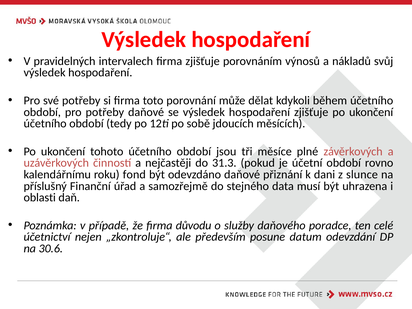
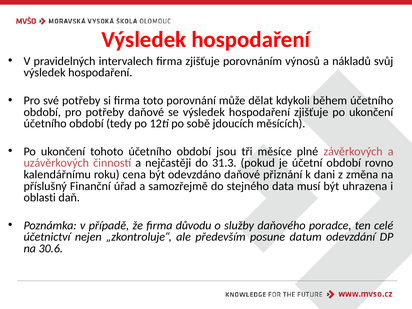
fond: fond -> cena (134, 175)
slunce: slunce -> změna (362, 175)
